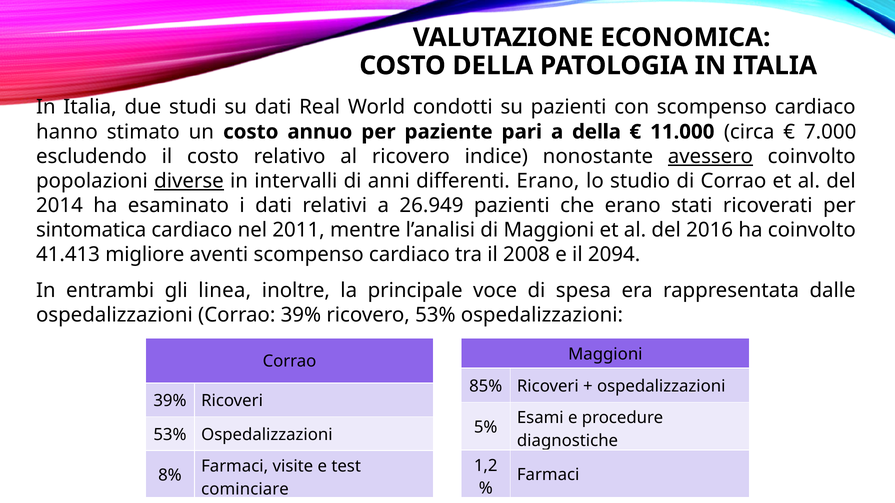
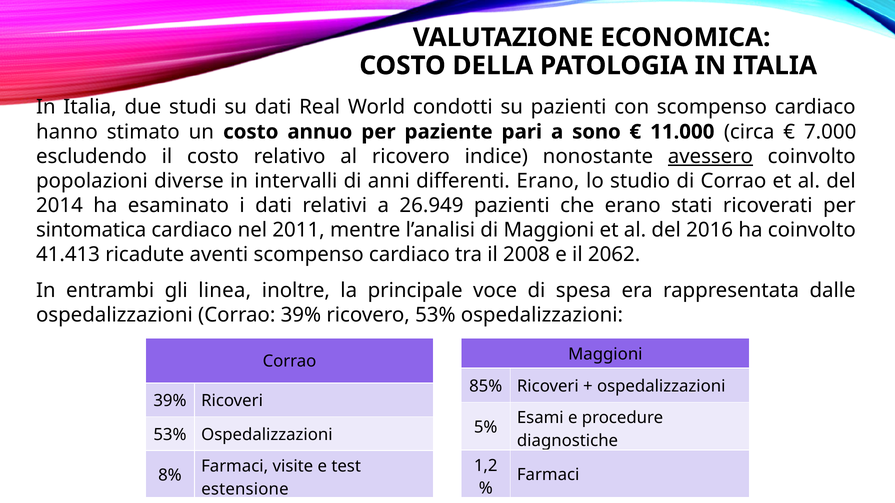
a della: della -> sono (596, 132)
diverse underline: present -> none (189, 181)
migliore: migliore -> ricadute (145, 255)
2094: 2094 -> 2062 (614, 255)
cominciare: cominciare -> estensione (245, 490)
